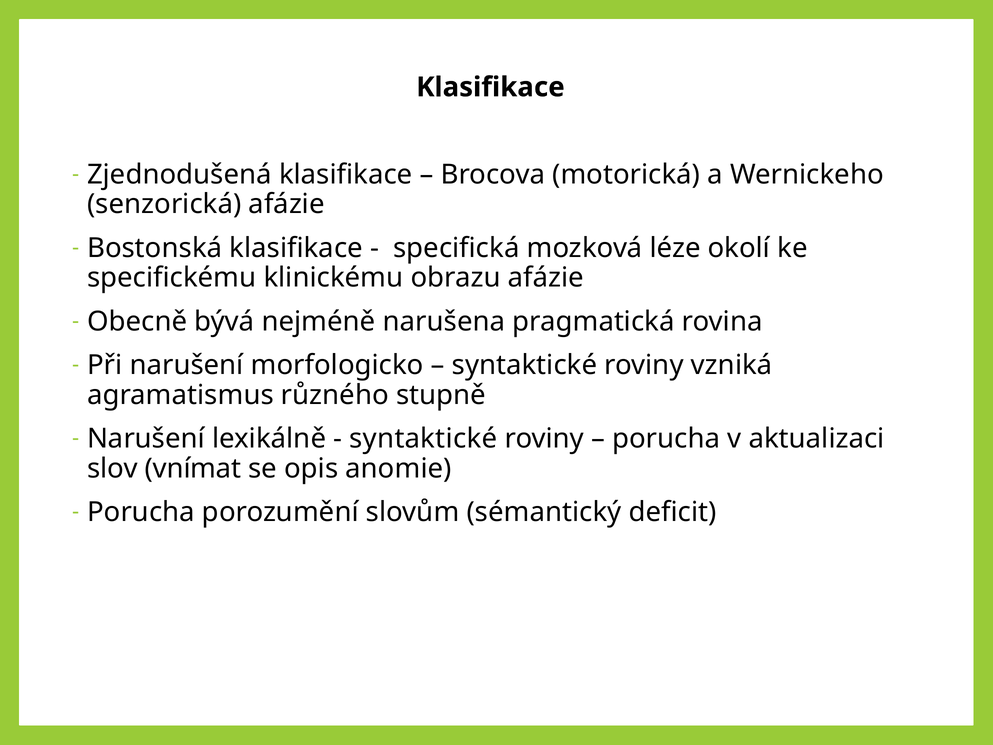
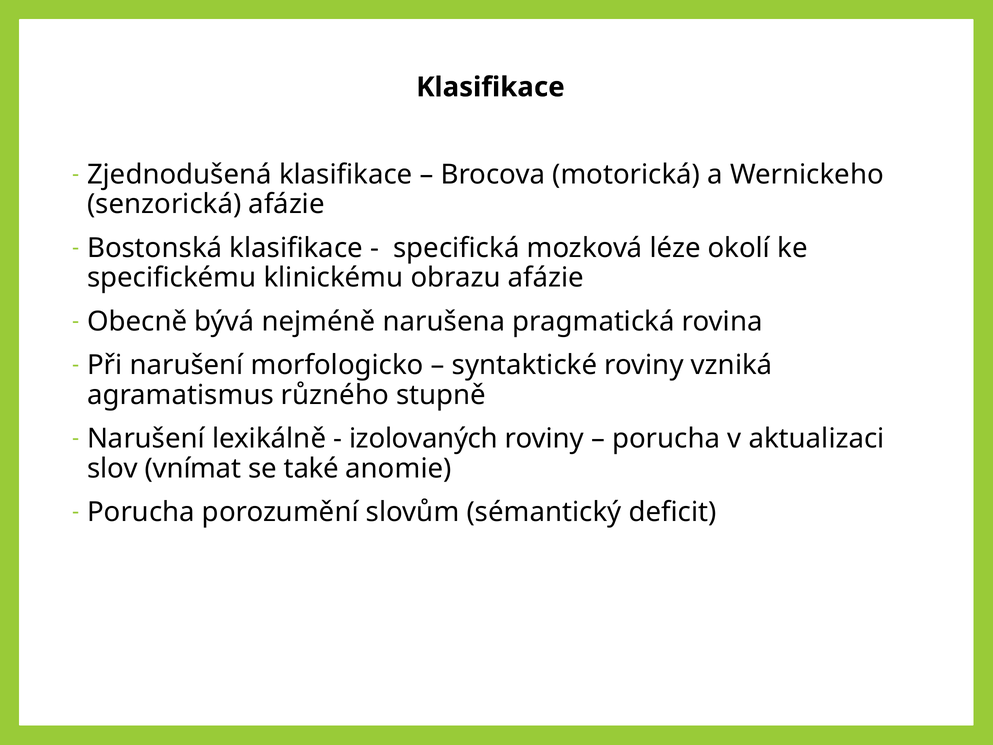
syntaktické: syntaktické -> izolovaných (424, 438)
opis: opis -> také (311, 468)
